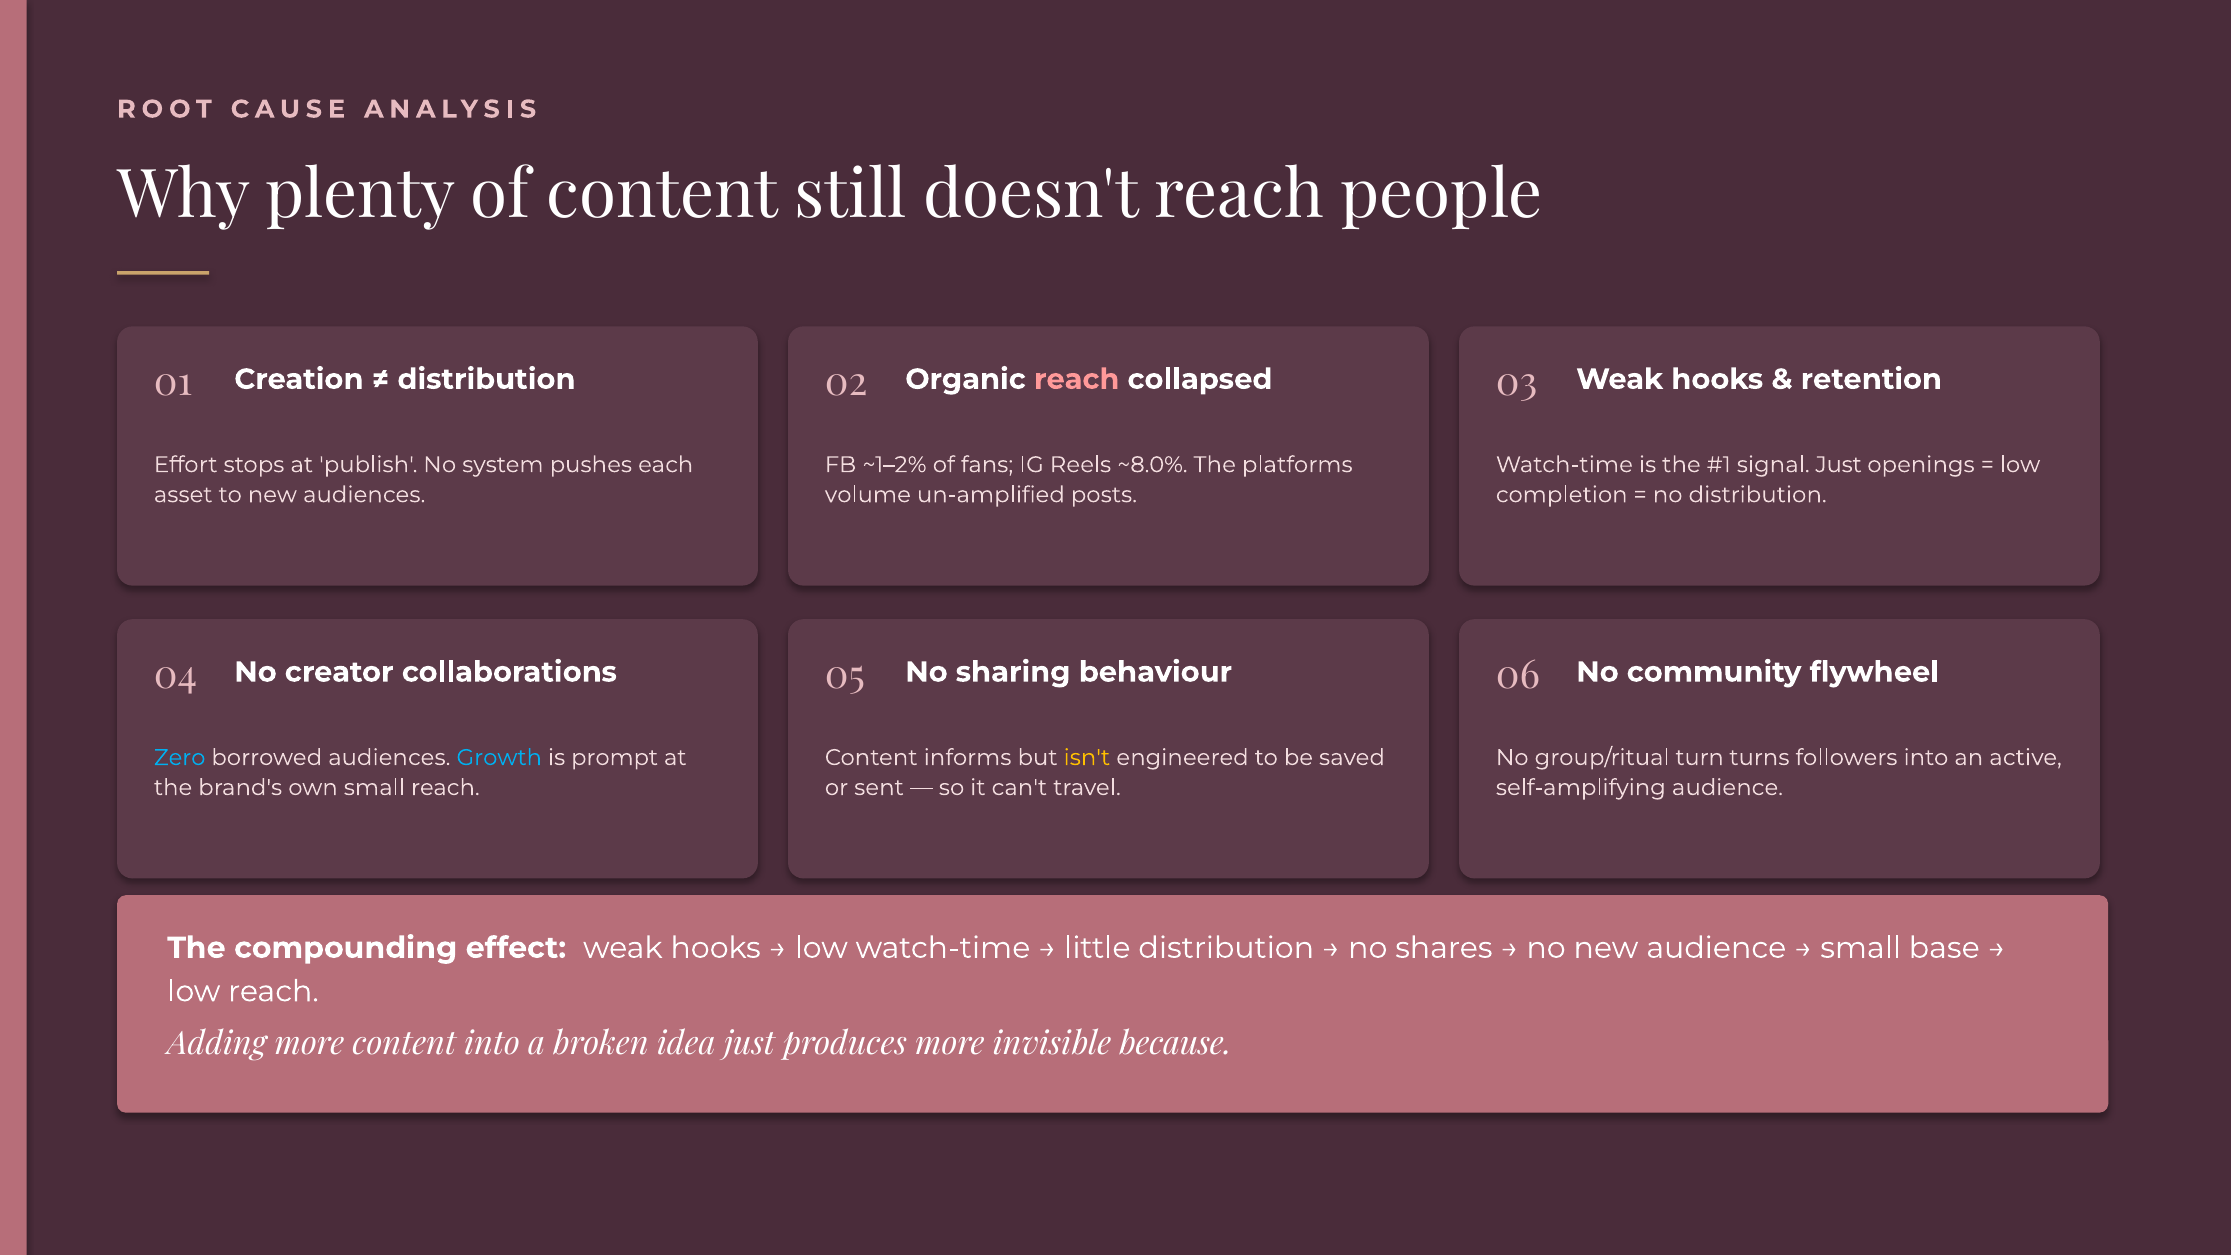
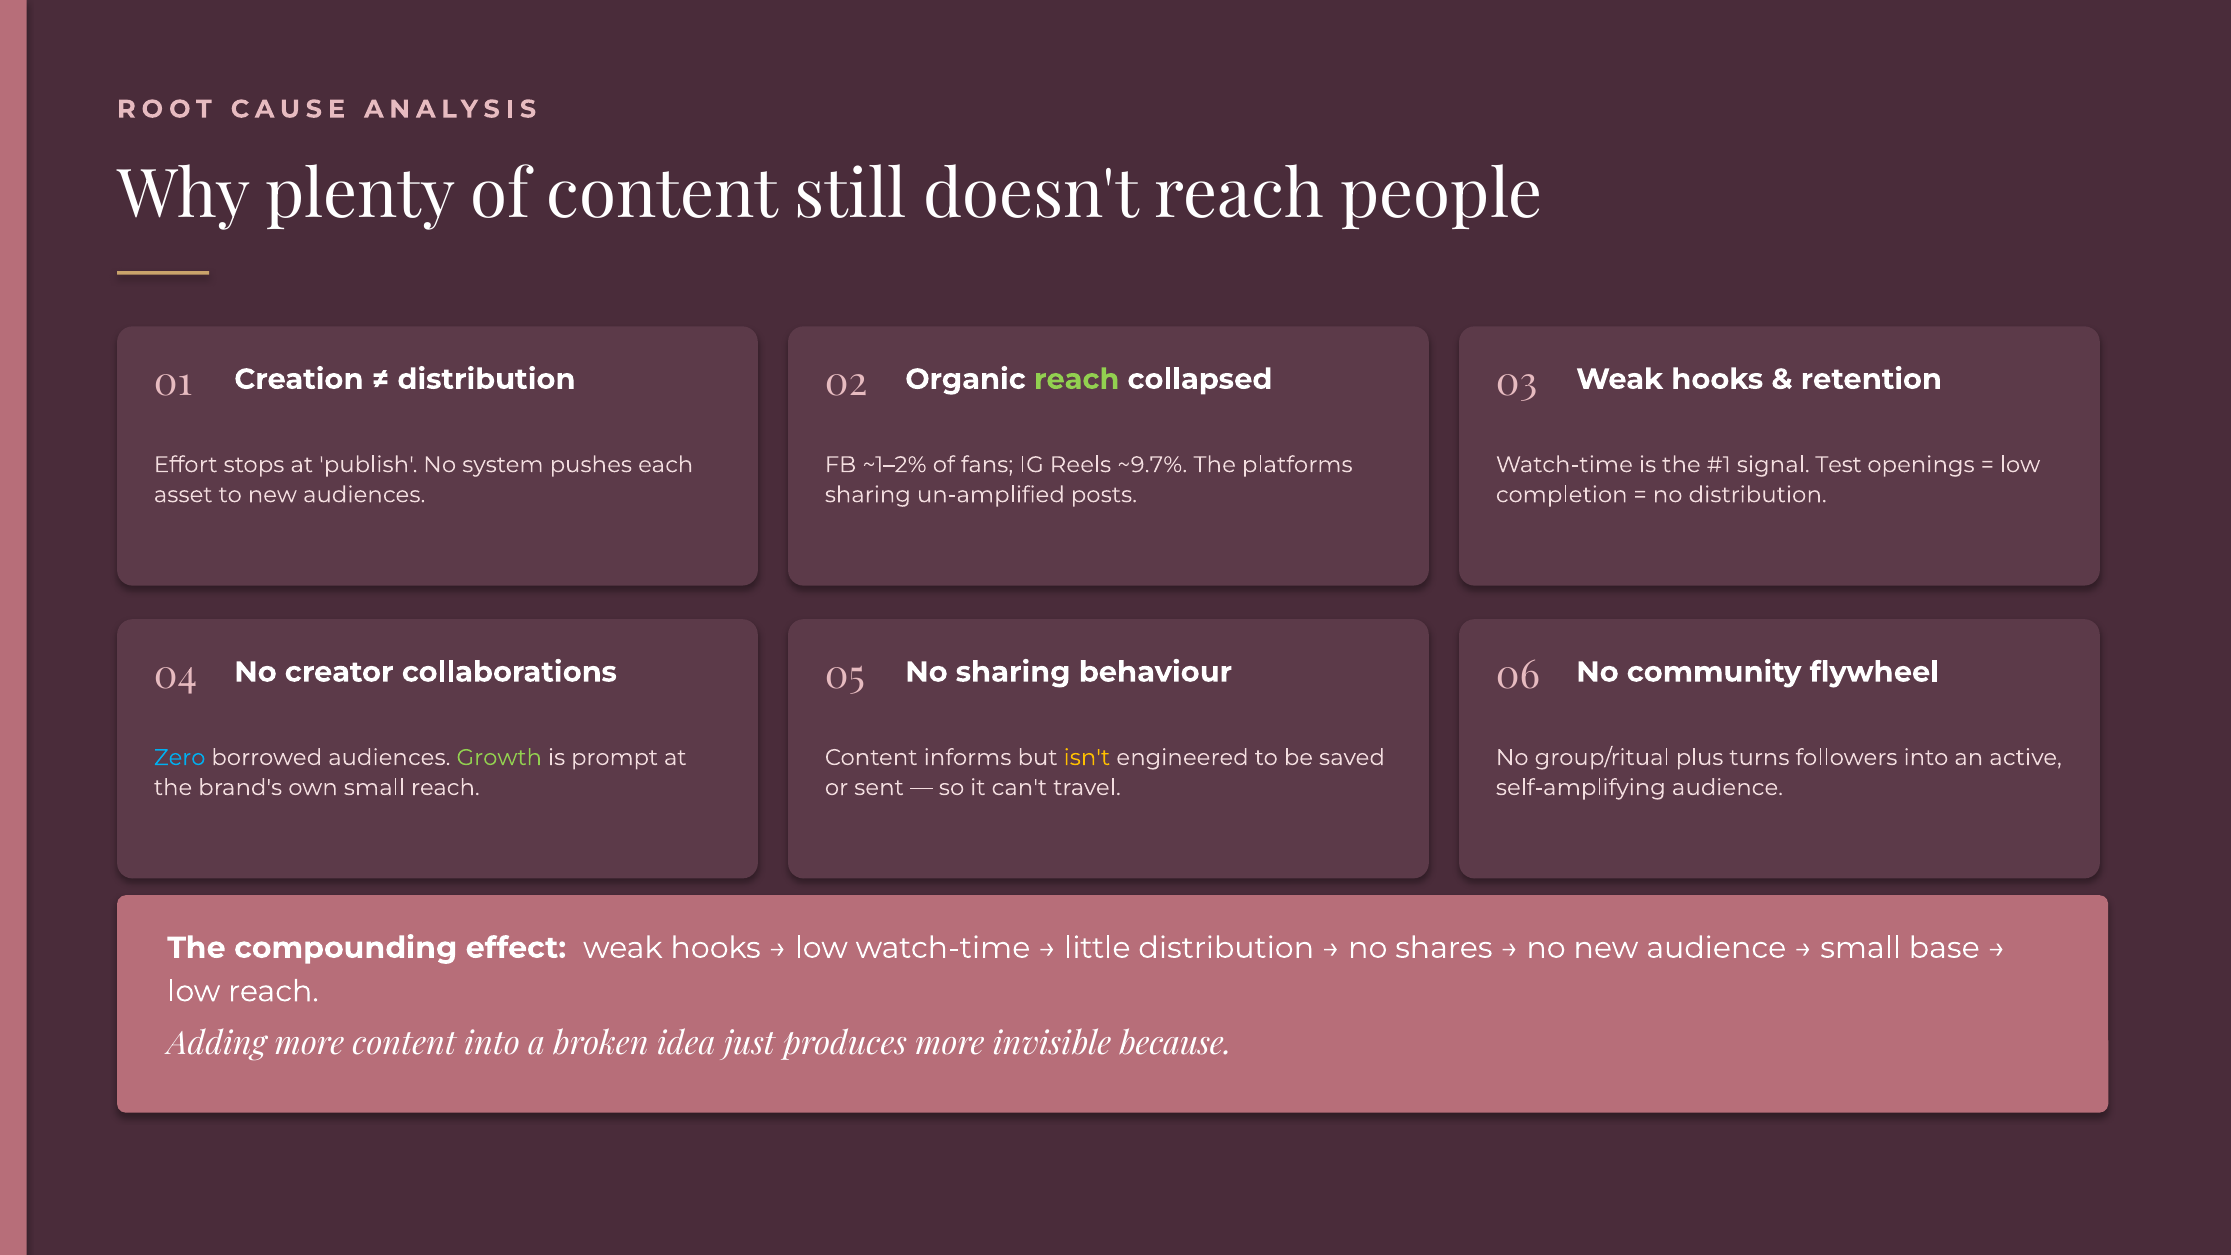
reach colour: pink -> light green (1077, 379)
~8.0%: ~8.0% -> ~9.7% (1152, 465)
signal Just: Just -> Test (1839, 465)
volume: volume -> sharing (868, 495)
Growth colour: light blue -> light green (499, 758)
turn: turn -> plus (1700, 758)
